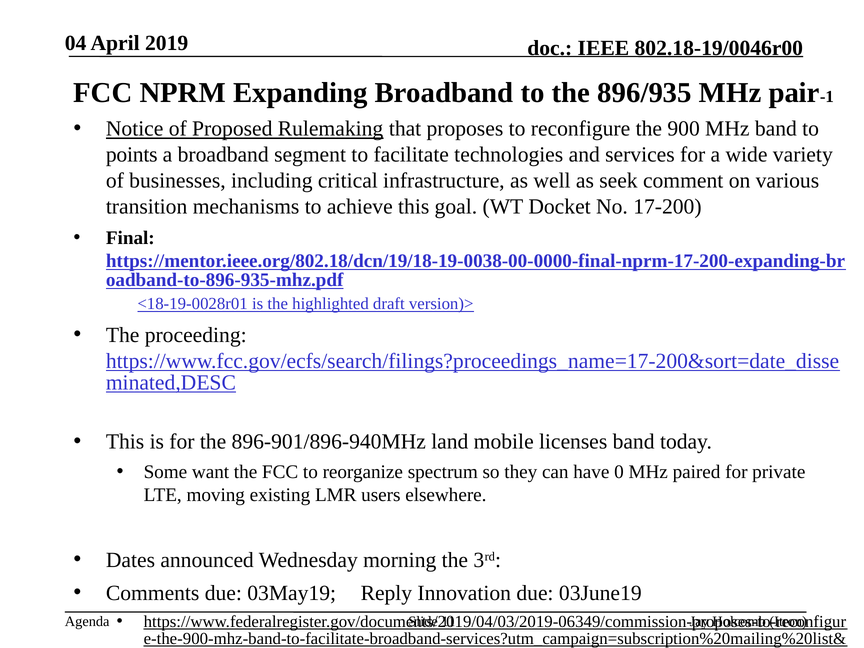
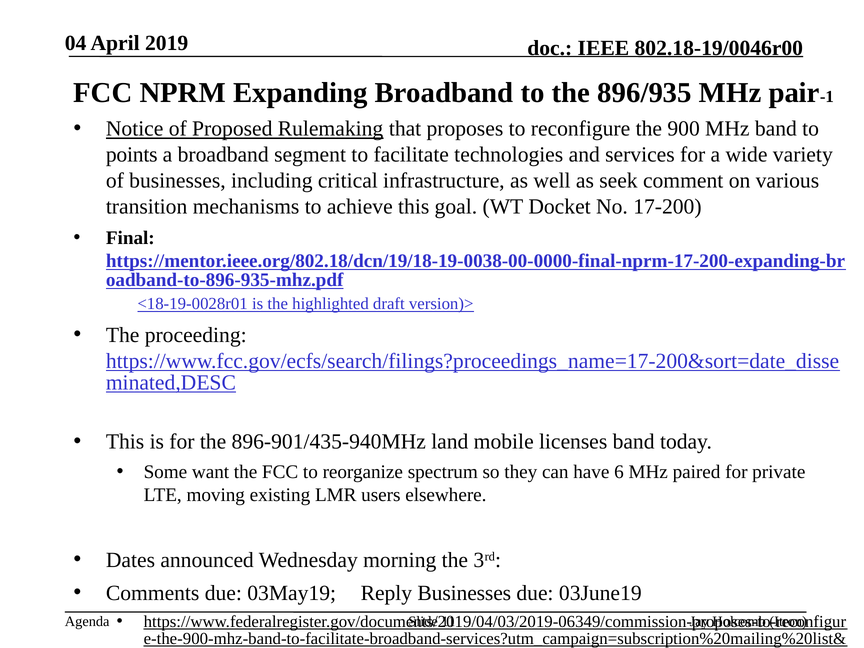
896-901/896-940MHz: 896-901/896-940MHz -> 896-901/435-940MHz (329, 442)
0: 0 -> 6 (619, 472)
Reply Innovation: Innovation -> Businesses (464, 593)
